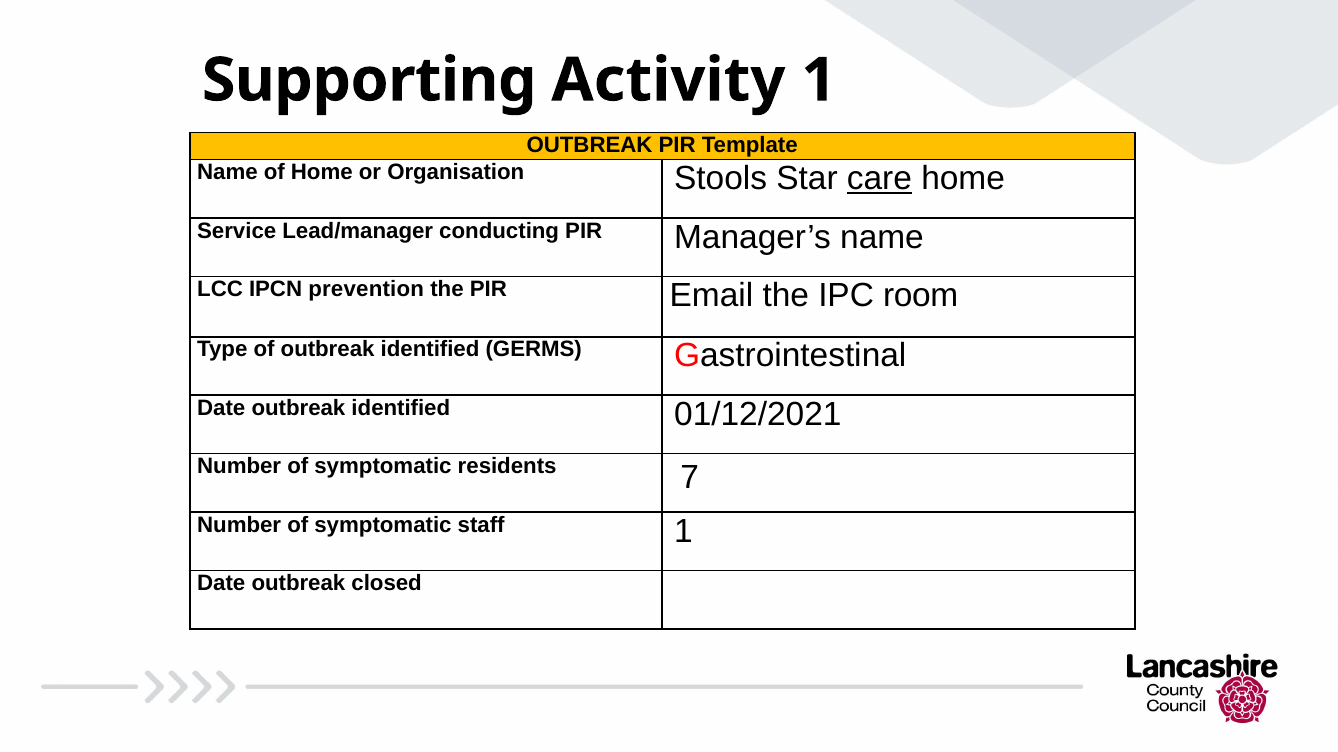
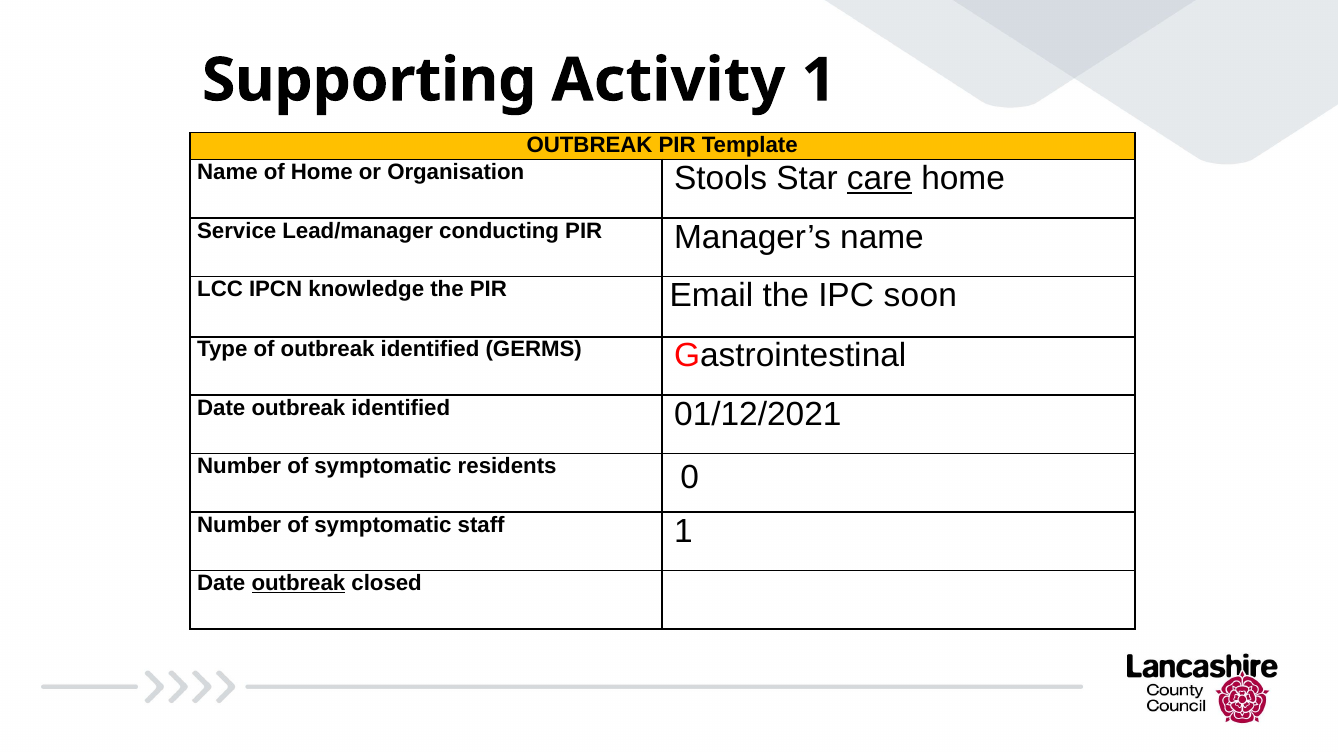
prevention: prevention -> knowledge (366, 289)
room: room -> soon (920, 296)
7: 7 -> 0 (690, 478)
outbreak underline: none -> present (298, 584)
